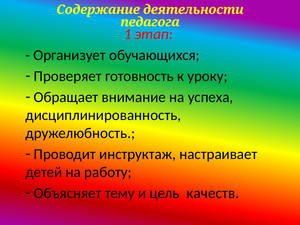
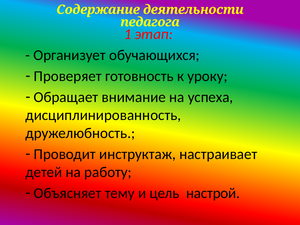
качеств: качеств -> настрой (213, 193)
